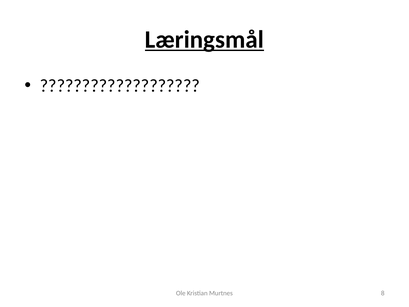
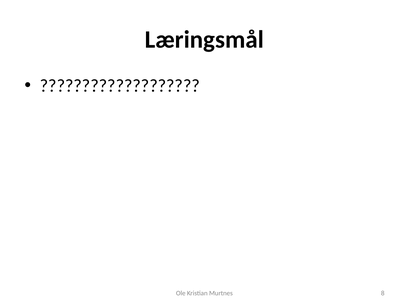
Læringsmål underline: present -> none (204, 40)
